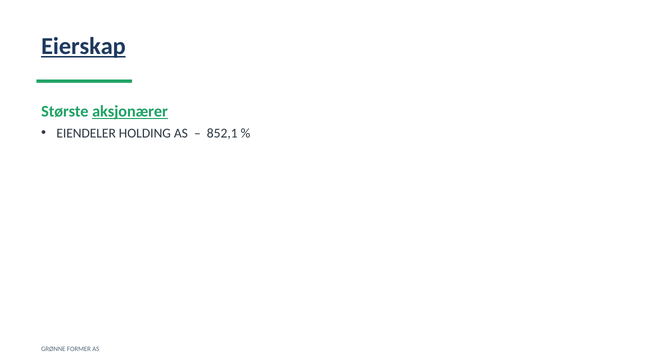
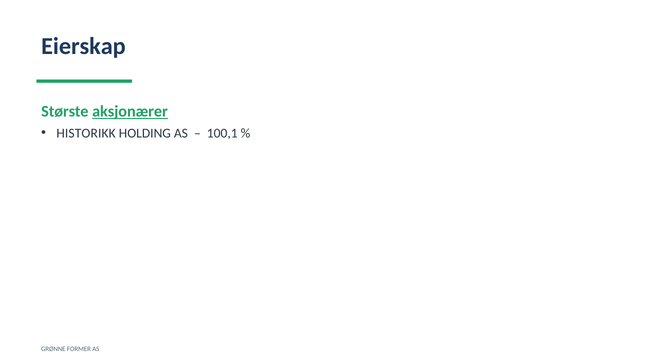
Eierskap underline: present -> none (83, 46)
EIENDELER: EIENDELER -> HISTORIKK (86, 133)
852,1: 852,1 -> 100,1 (222, 133)
